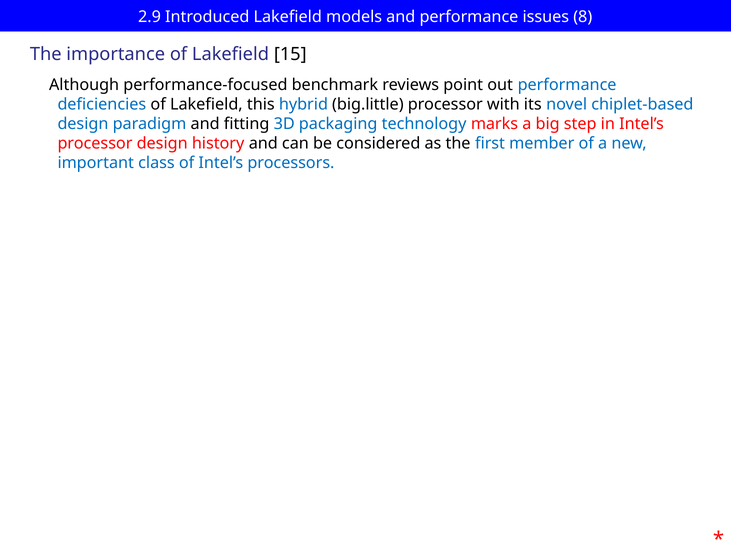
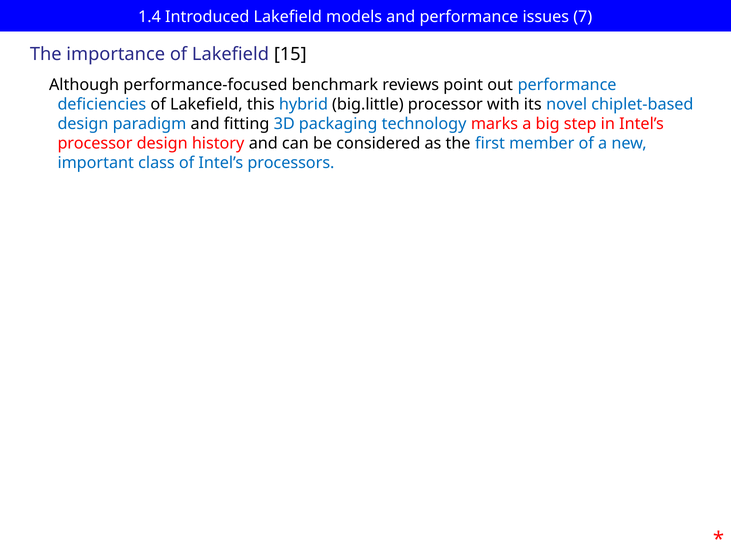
2.9: 2.9 -> 1.4 (149, 17)
8: 8 -> 7 (583, 17)
